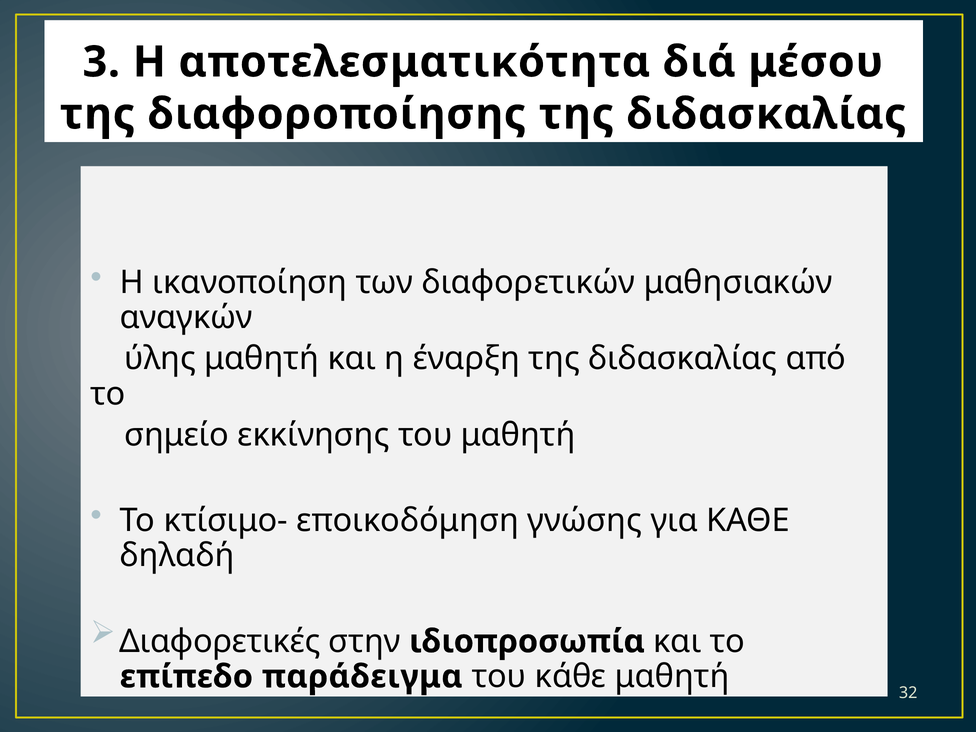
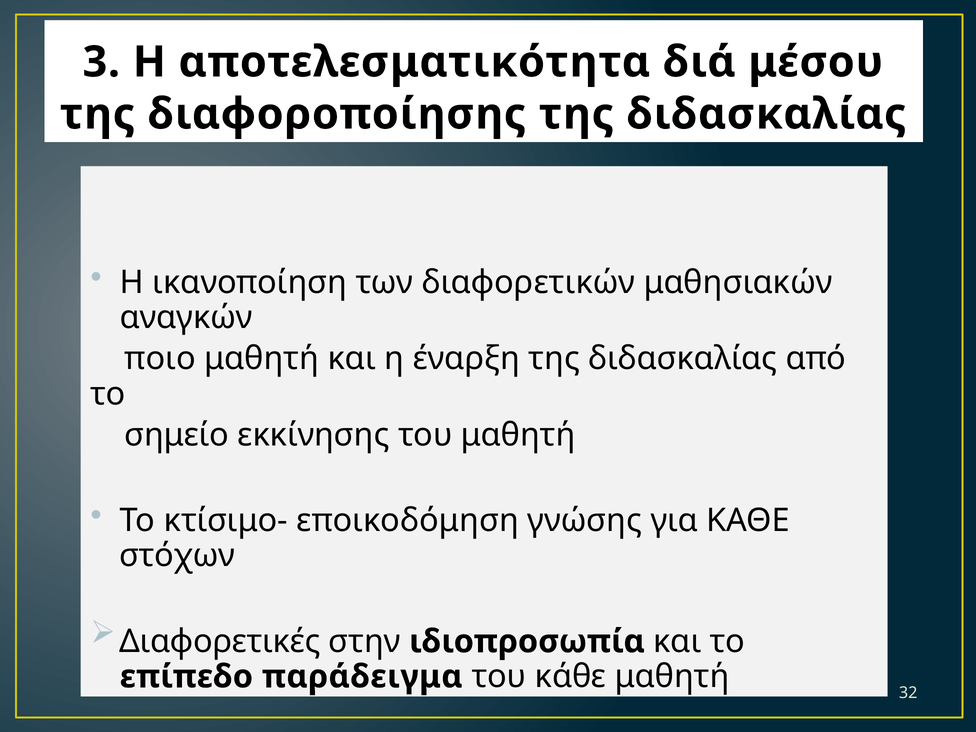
ύλης: ύλης -> ποιο (160, 359)
δηλαδή: δηλαδή -> στόχων (177, 556)
